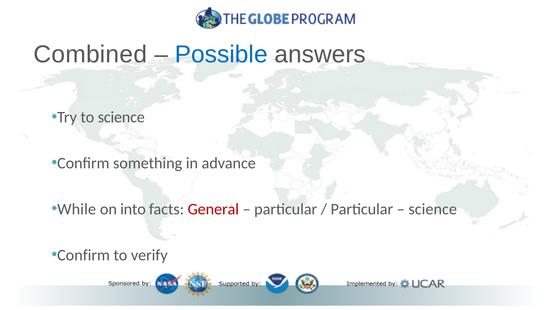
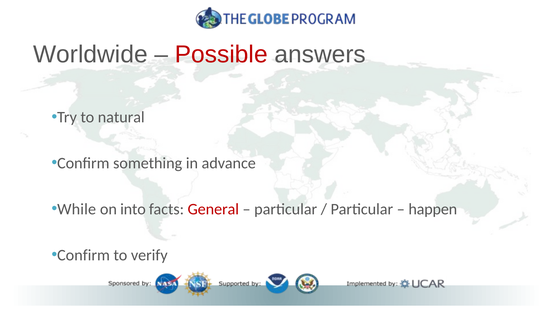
Combined: Combined -> Worldwide (90, 54)
Possible colour: blue -> red (221, 54)
to science: science -> natural (121, 118)
science: science -> happen (433, 210)
